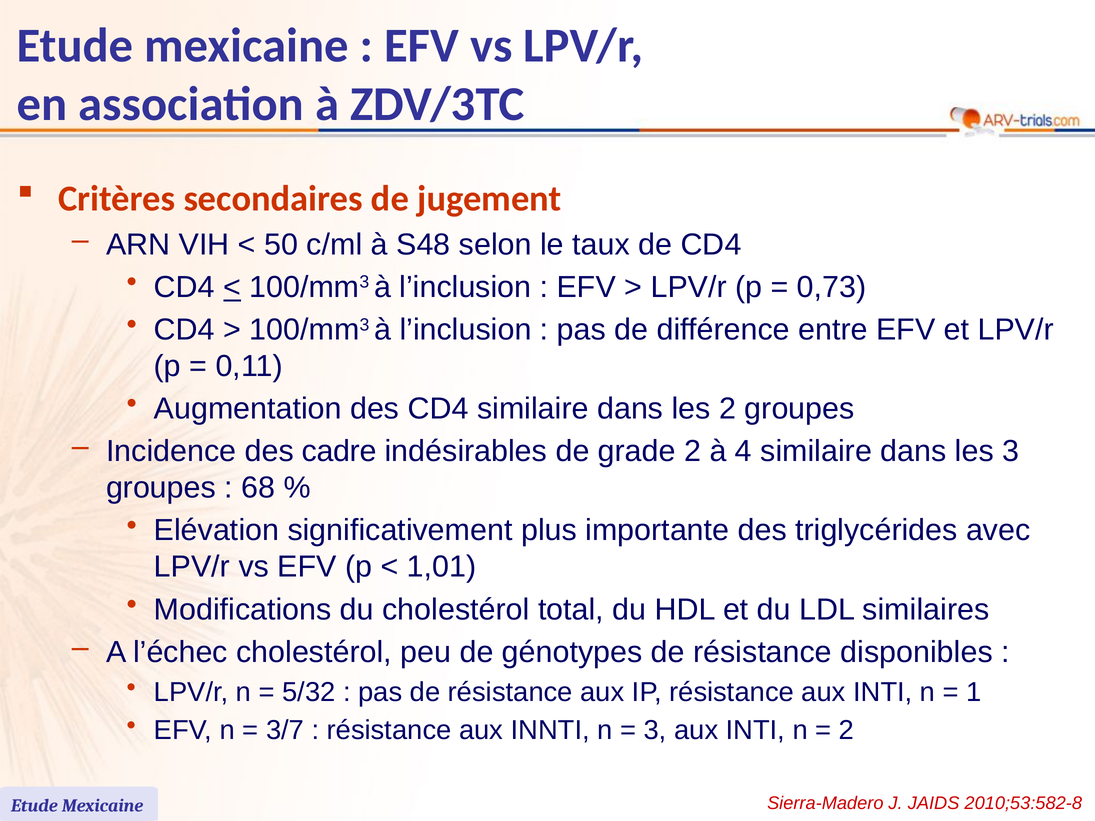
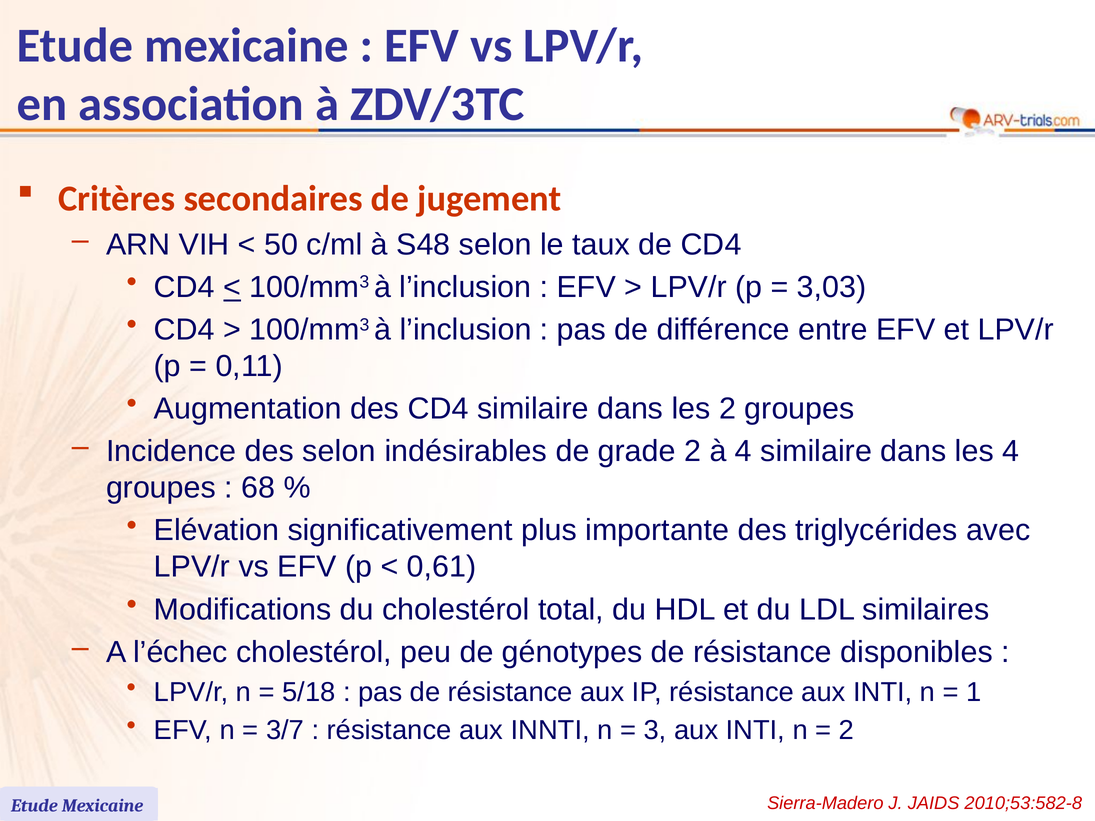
0,73: 0,73 -> 3,03 (832, 287)
des cadre: cadre -> selon (339, 451)
les 3: 3 -> 4 (1011, 451)
1,01: 1,01 -> 0,61 (442, 567)
5/32: 5/32 -> 5/18 (309, 692)
